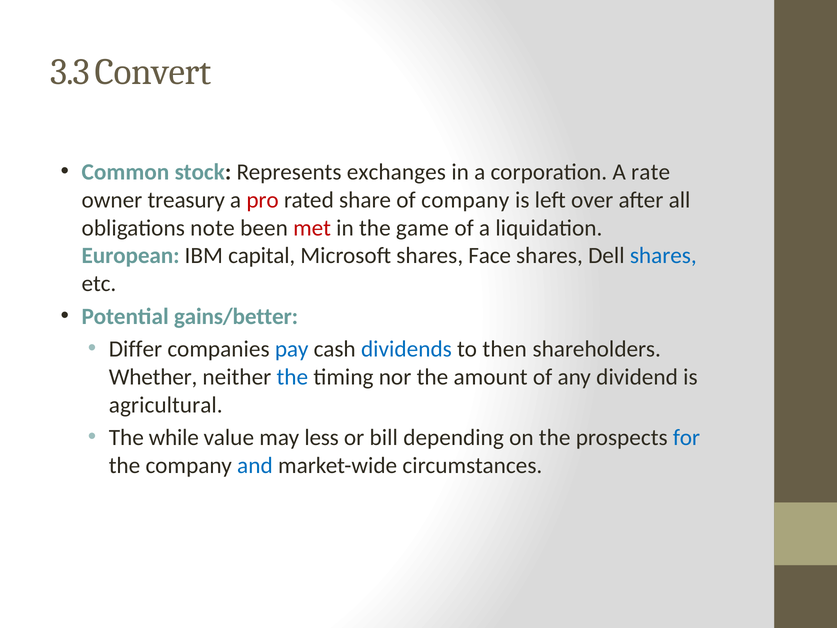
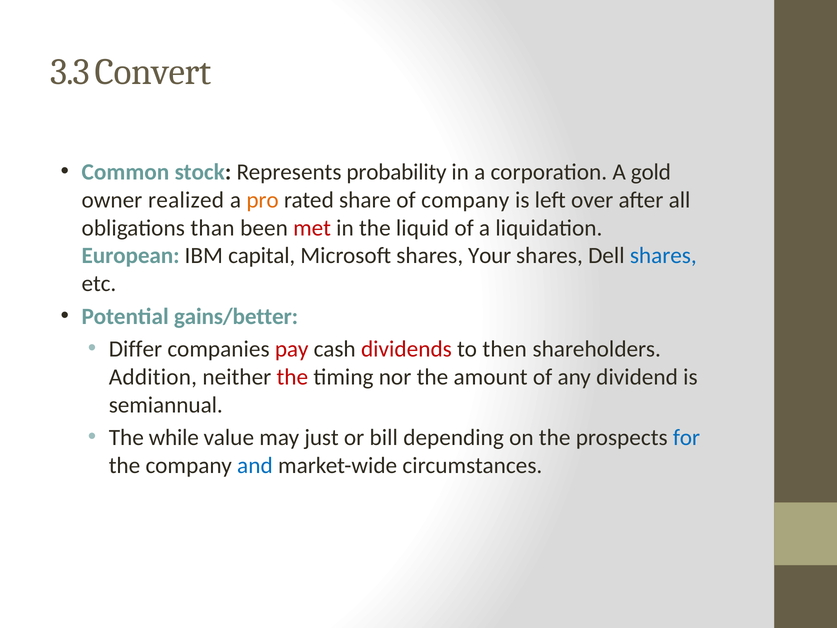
exchanges: exchanges -> probability (397, 172)
rate: rate -> gold (651, 172)
treasury: treasury -> realized (186, 200)
pro colour: red -> orange (263, 200)
note: note -> than (212, 228)
game: game -> liquid (422, 228)
Face: Face -> Your (490, 256)
pay colour: blue -> red (292, 349)
dividends colour: blue -> red (406, 349)
Whether: Whether -> Addition (153, 377)
the colour: blue -> red (292, 377)
agricultural: agricultural -> semiannual (166, 405)
less: less -> just (322, 437)
